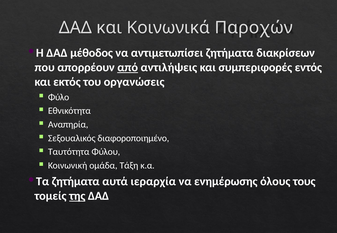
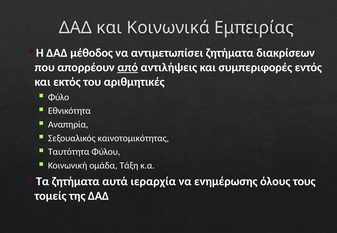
Παροχών: Παροχών -> Εμπειρίας (254, 28)
οργανώσεις: οργανώσεις -> αριθμητικές (134, 82)
διαφοροποιημένο: διαφοροποιημένο -> καινοτομικότητας (133, 138)
της underline: present -> none (77, 196)
